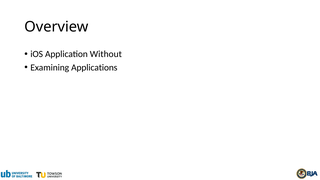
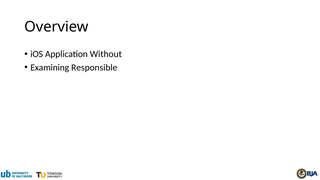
Applications: Applications -> Responsible (94, 68)
